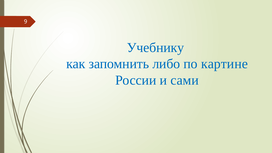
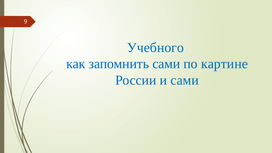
Учебнику: Учебнику -> Учебного (155, 48)
запомнить либо: либо -> сами (166, 64)
